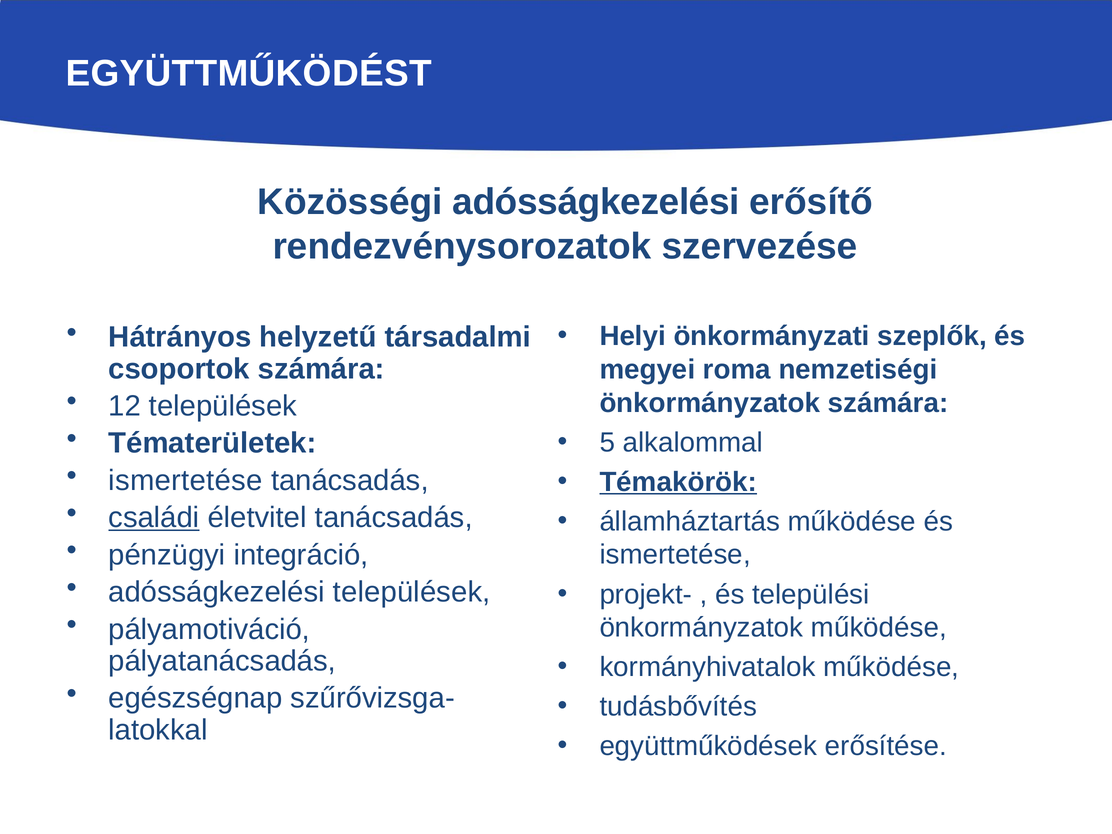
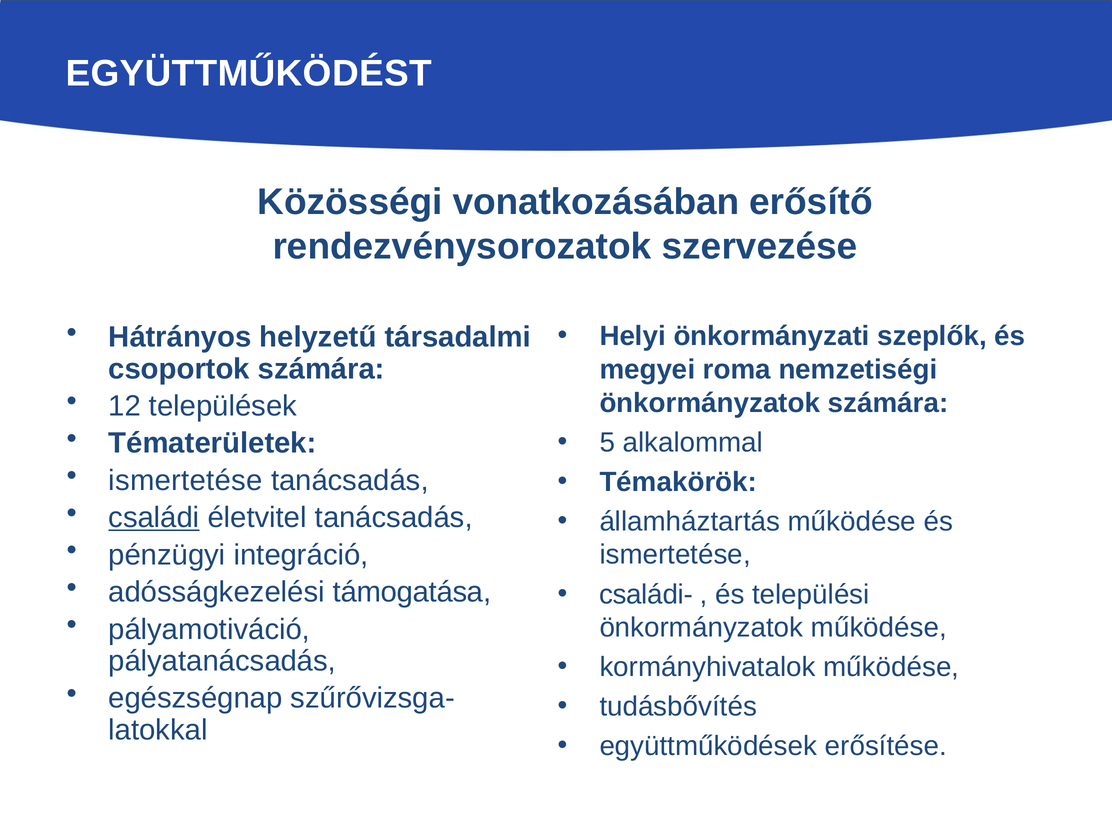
Közösségi adósságkezelési: adósságkezelési -> vonatkozásában (596, 202)
Témakörök underline: present -> none (678, 482)
adósságkezelési települések: települések -> támogatása (412, 592)
projekt-: projekt- -> családi- (646, 594)
